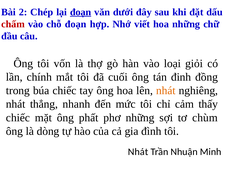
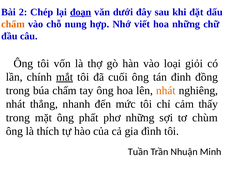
chấm colour: red -> orange (13, 24)
chỗ đoạn: đoạn -> nung (76, 24)
mắt underline: none -> present (65, 77)
búa chiếc: chiếc -> chấm (64, 91)
chiếc: chiếc -> trong (18, 118)
dòng: dòng -> thích (48, 132)
Nhát: Nhát -> Tuần (138, 152)
